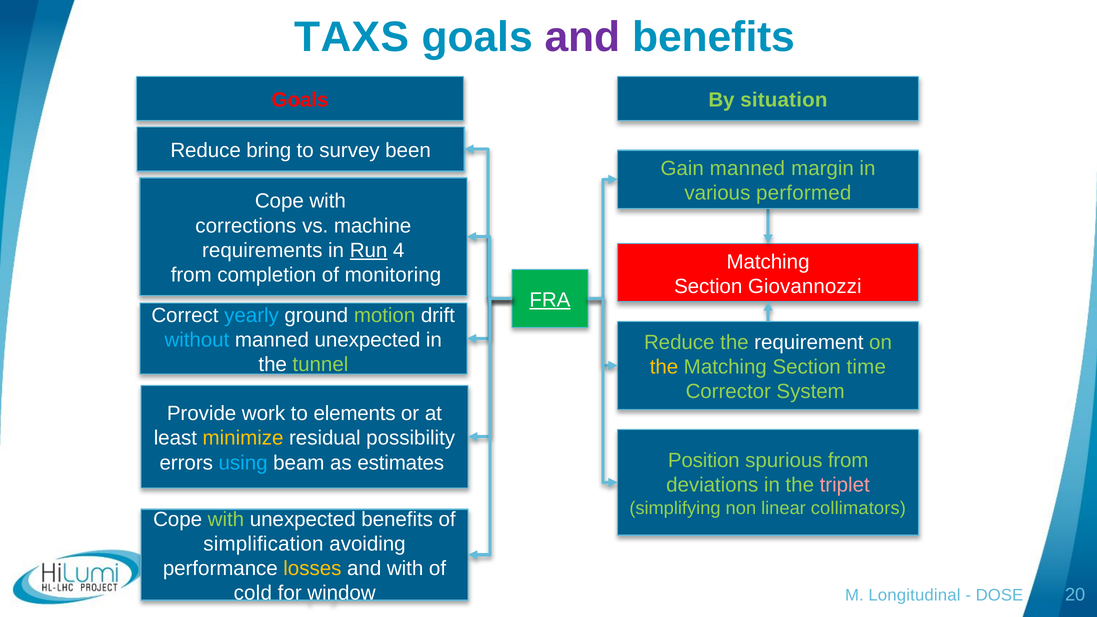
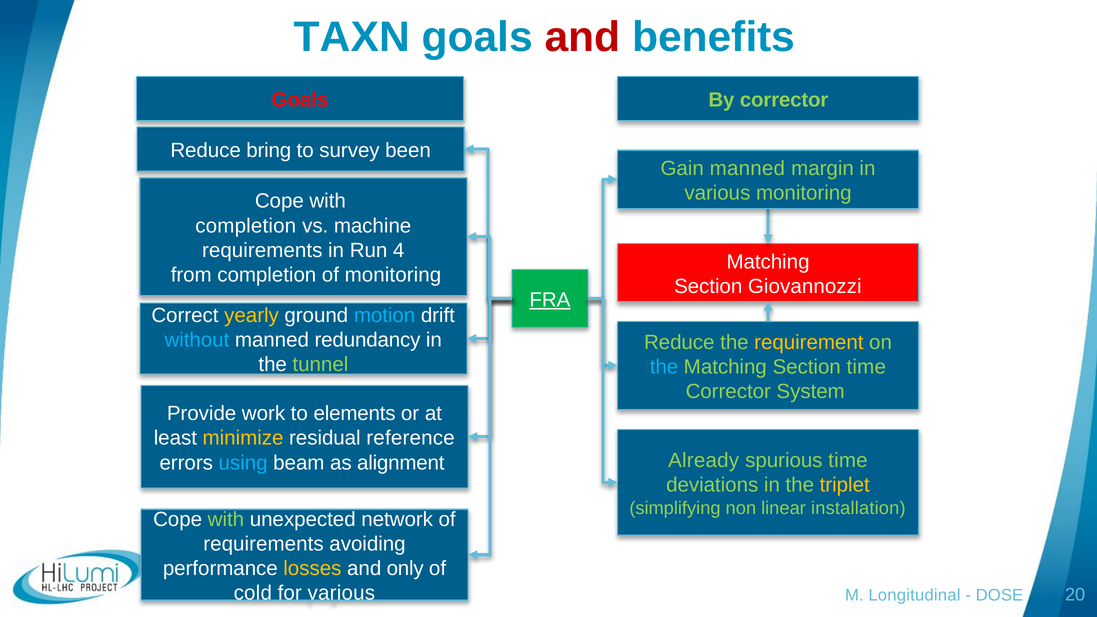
TAXS: TAXS -> TAXN (352, 37)
and colour: purple -> red (582, 37)
By situation: situation -> corrector (784, 100)
various performed: performed -> monitoring (804, 193)
corrections: corrections -> completion (246, 226)
Run underline: present -> none (369, 250)
yearly colour: light blue -> yellow (252, 315)
motion colour: light green -> light blue (385, 315)
manned unexpected: unexpected -> redundancy (368, 340)
requirement colour: white -> yellow (809, 342)
the colour: yellow -> light blue (664, 367)
possibility: possibility -> reference (411, 438)
Position: Position -> Already (704, 461)
spurious from: from -> time (848, 461)
estimates: estimates -> alignment (401, 463)
triplet colour: pink -> yellow (845, 485)
collimators: collimators -> installation (858, 508)
unexpected benefits: benefits -> network (397, 519)
simplification: simplification -> requirements (263, 544)
and with: with -> only (405, 569)
for window: window -> various (341, 593)
